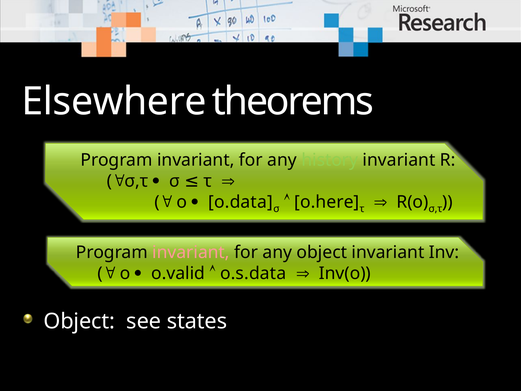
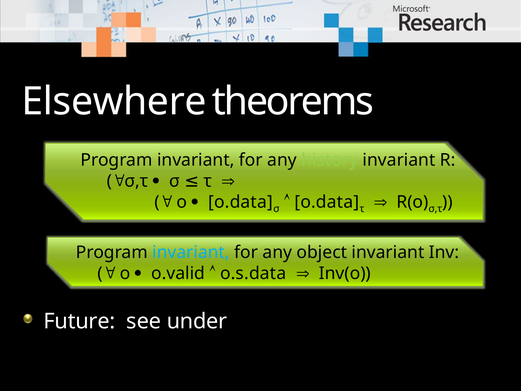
o.here: o.here -> o.data (327, 202)
invariant colour: pink -> light blue (191, 252)
Object: Object -> Future (79, 321)
states: states -> under (197, 321)
